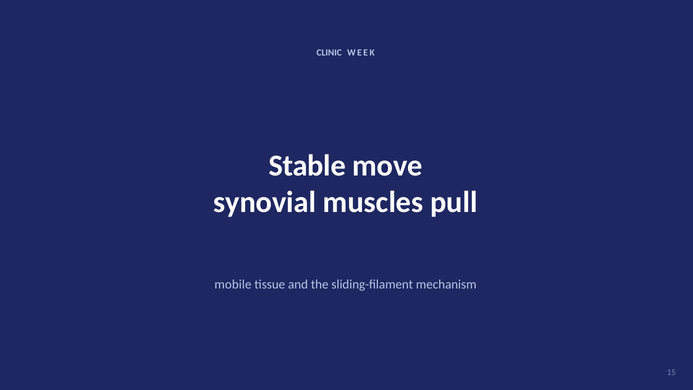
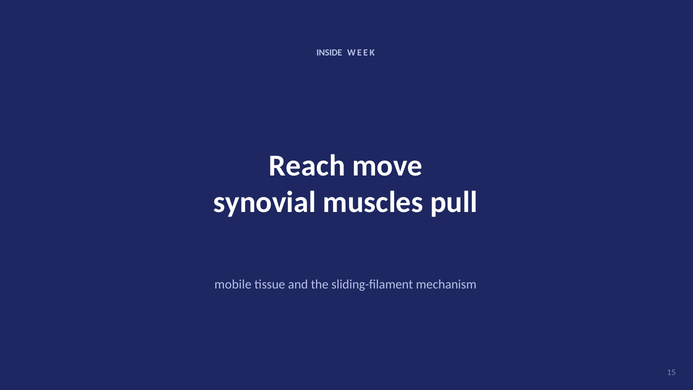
CLINIC: CLINIC -> INSIDE (329, 53)
Stable: Stable -> Reach (307, 166)
